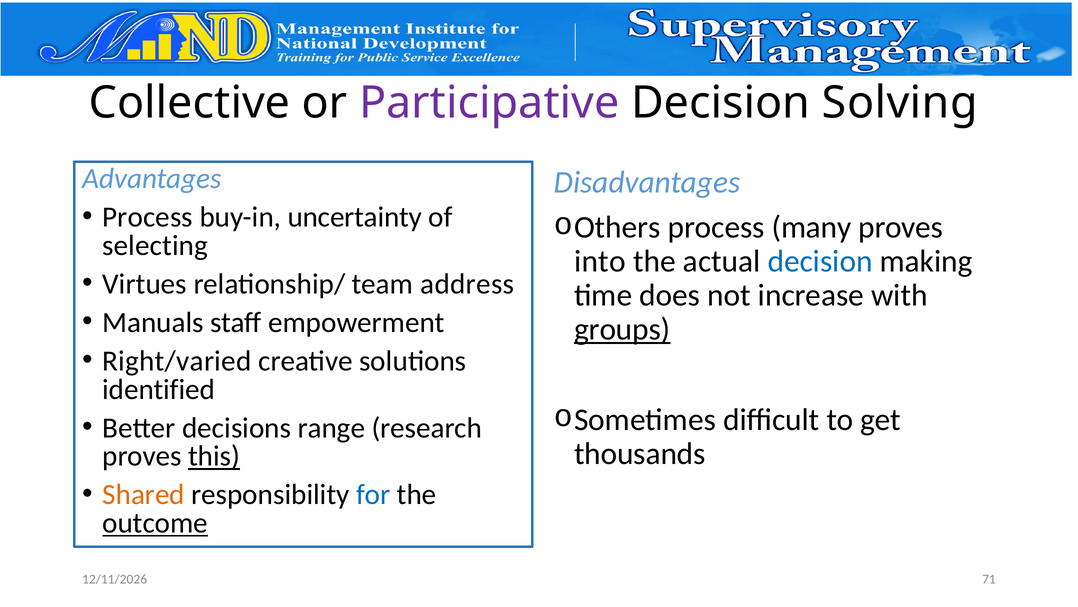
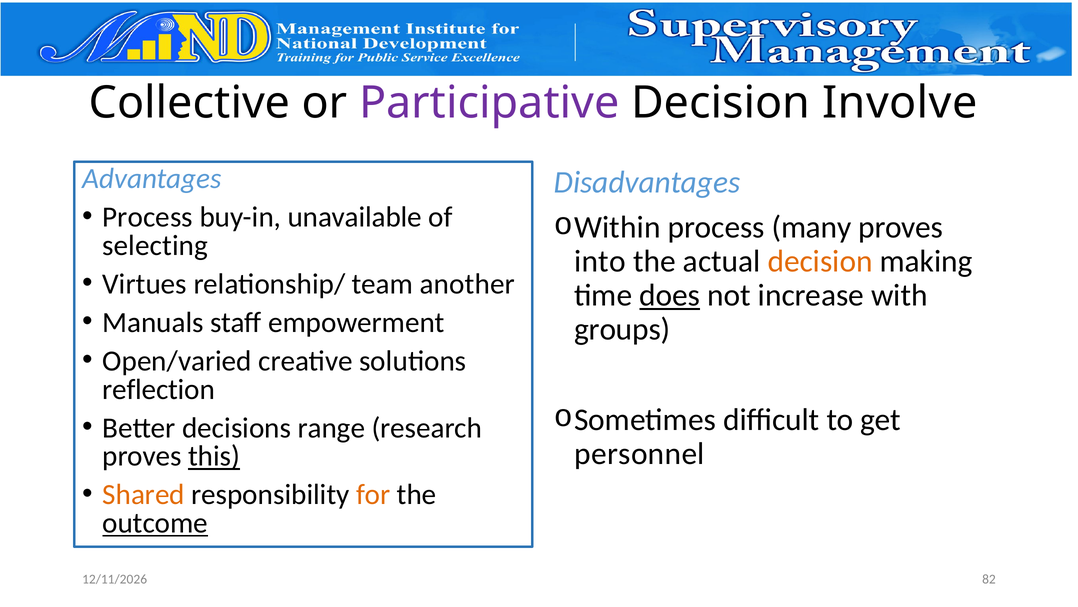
Solving: Solving -> Involve (900, 103)
uncertainty: uncertainty -> unavailable (355, 217)
Others: Others -> Within (617, 227)
decision colour: blue -> orange (820, 261)
address: address -> another (467, 284)
does underline: none -> present (670, 295)
groups underline: present -> none (622, 329)
Right/varied: Right/varied -> Open/varied (177, 361)
identified: identified -> reflection (159, 389)
thousands: thousands -> personnel (640, 453)
for colour: blue -> orange (373, 494)
71: 71 -> 82 (989, 579)
